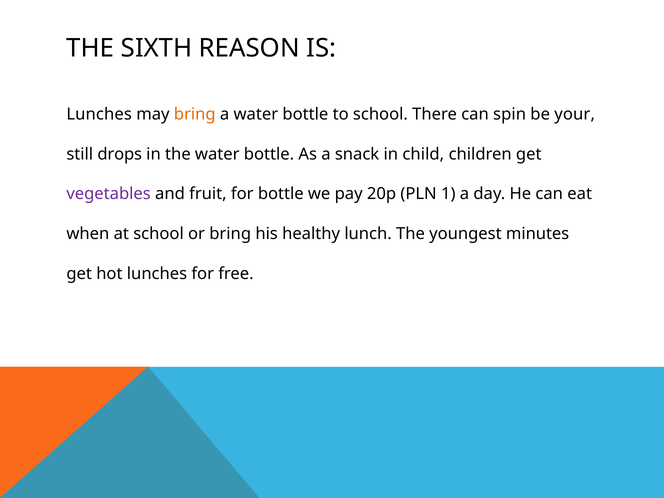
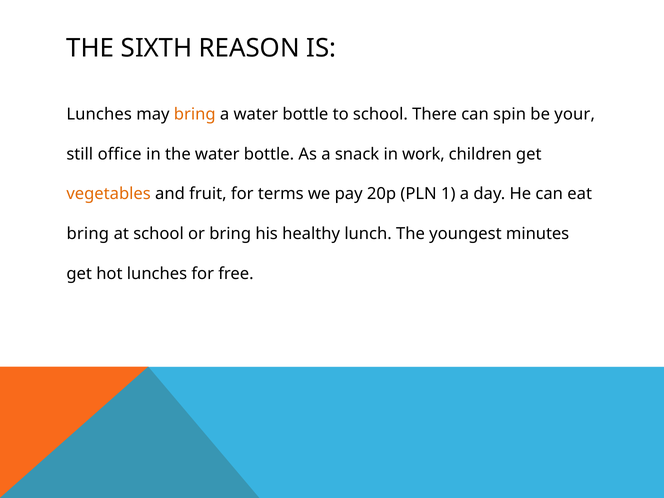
drops: drops -> office (120, 154)
child: child -> work (423, 154)
vegetables colour: purple -> orange (109, 194)
for bottle: bottle -> terms (281, 194)
when: when -> bring (88, 234)
